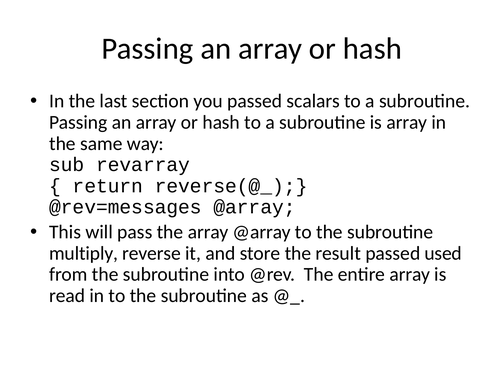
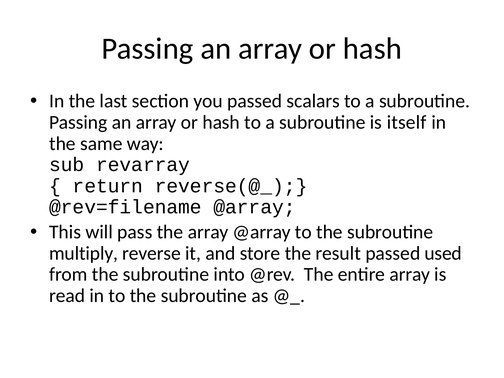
is array: array -> itself (407, 122)
@rev=messages: @rev=messages -> @rev=filename (125, 207)
